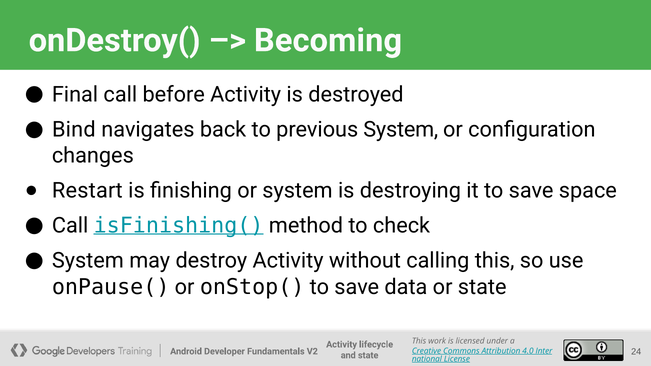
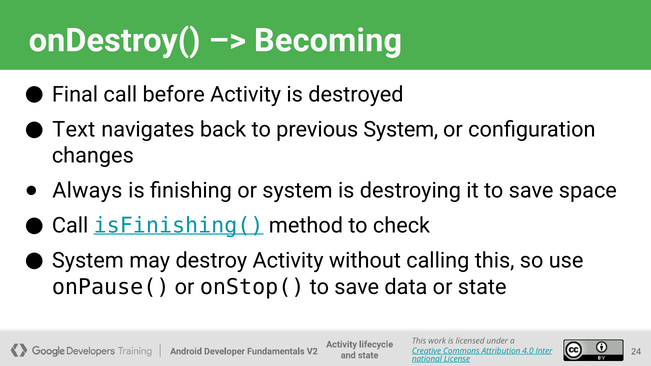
Bind: Bind -> Text (74, 130)
Restart: Restart -> Always (87, 191)
